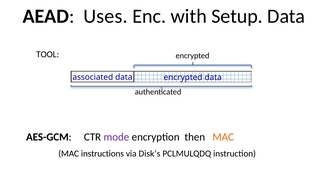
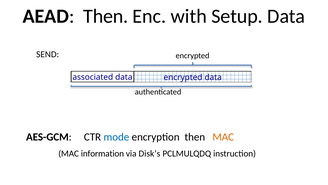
AEAD Uses: Uses -> Then (106, 16)
TOOL: TOOL -> SEND (48, 54)
mode colour: purple -> blue (116, 137)
instructions: instructions -> information (102, 153)
